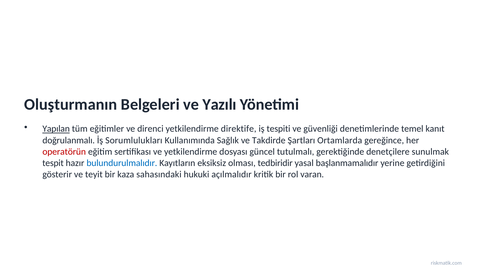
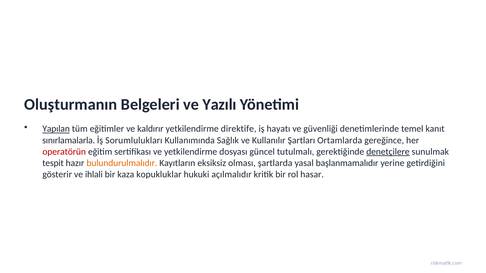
direnci: direnci -> kaldırır (150, 129)
tespiti: tespiti -> hayatı (278, 129)
doğrulanmalı: doğrulanmalı -> sınırlamalarla (69, 140)
Takdirde: Takdirde -> Kullanılır (269, 140)
denetçilere underline: none -> present (388, 152)
bulundurulmalıdır colour: blue -> orange (122, 163)
tedbiridir: tedbiridir -> şartlarda (275, 163)
teyit: teyit -> ihlali (94, 175)
sahasındaki: sahasındaki -> kopukluklar (159, 175)
varan: varan -> hasar (312, 175)
